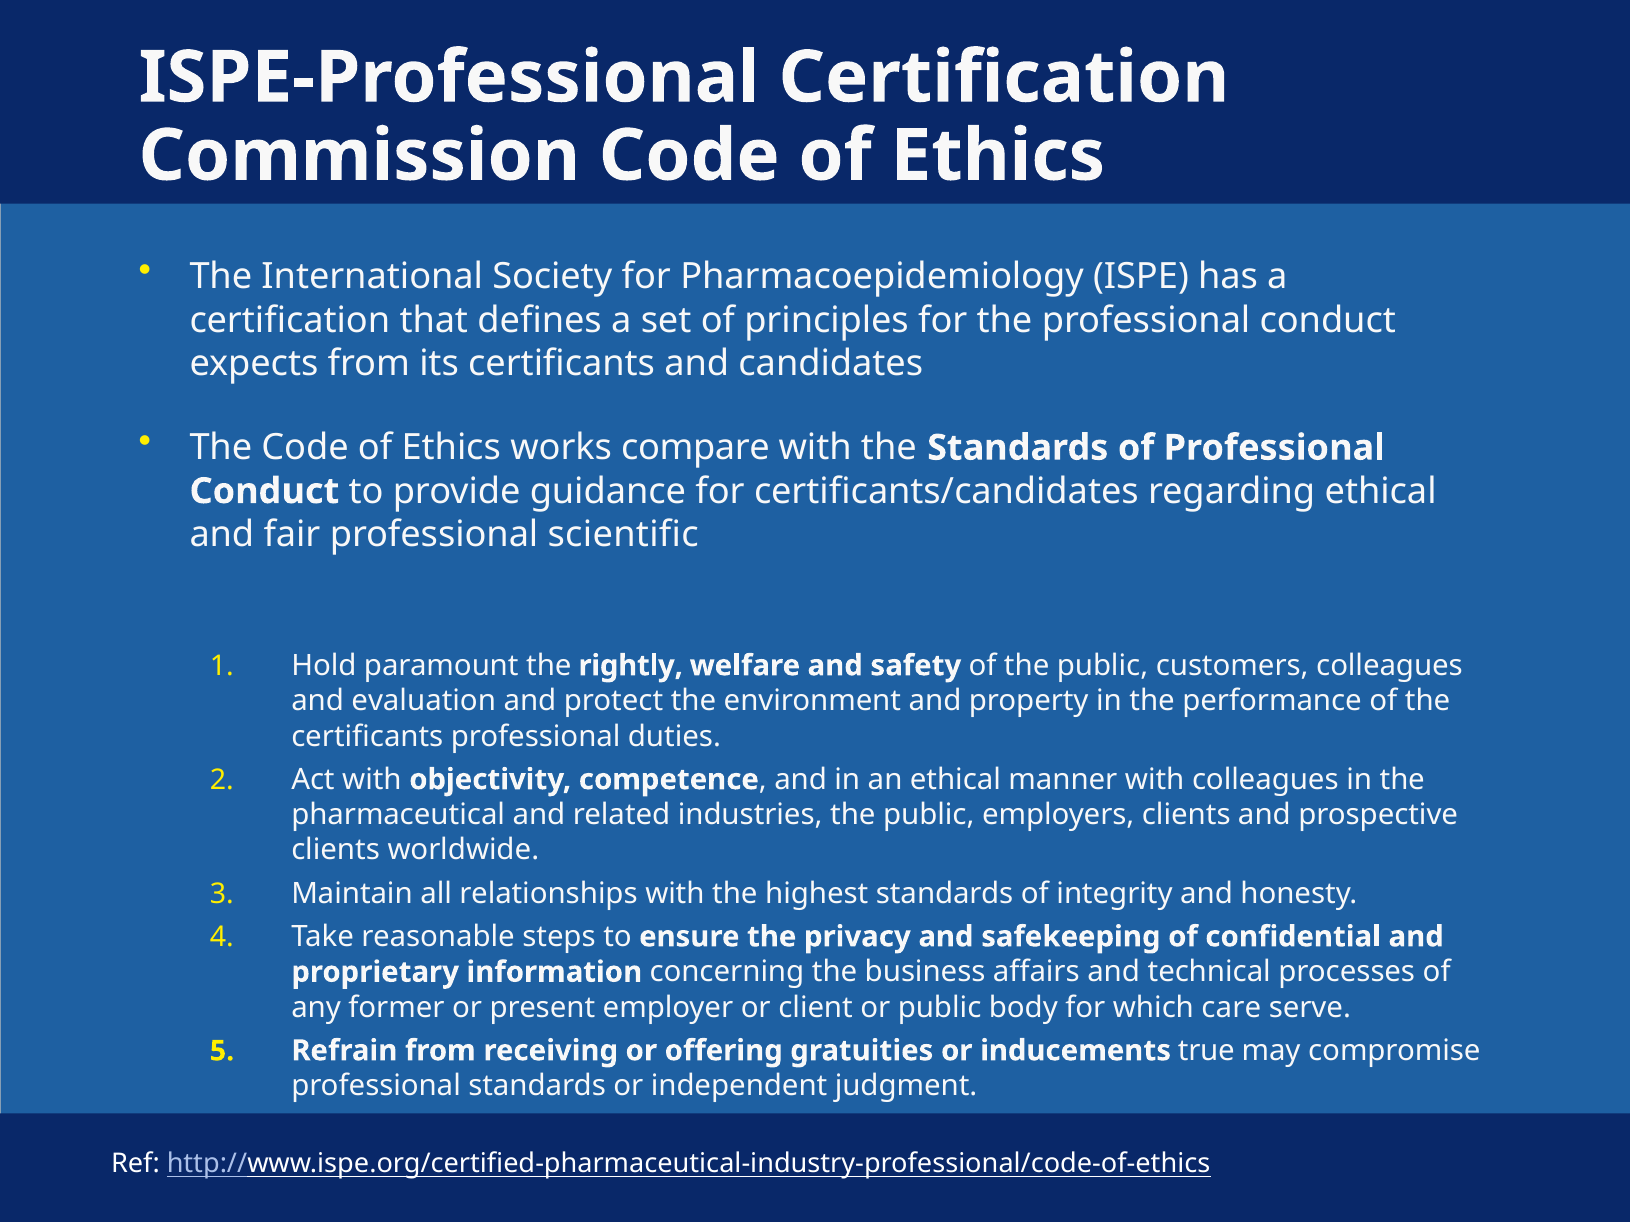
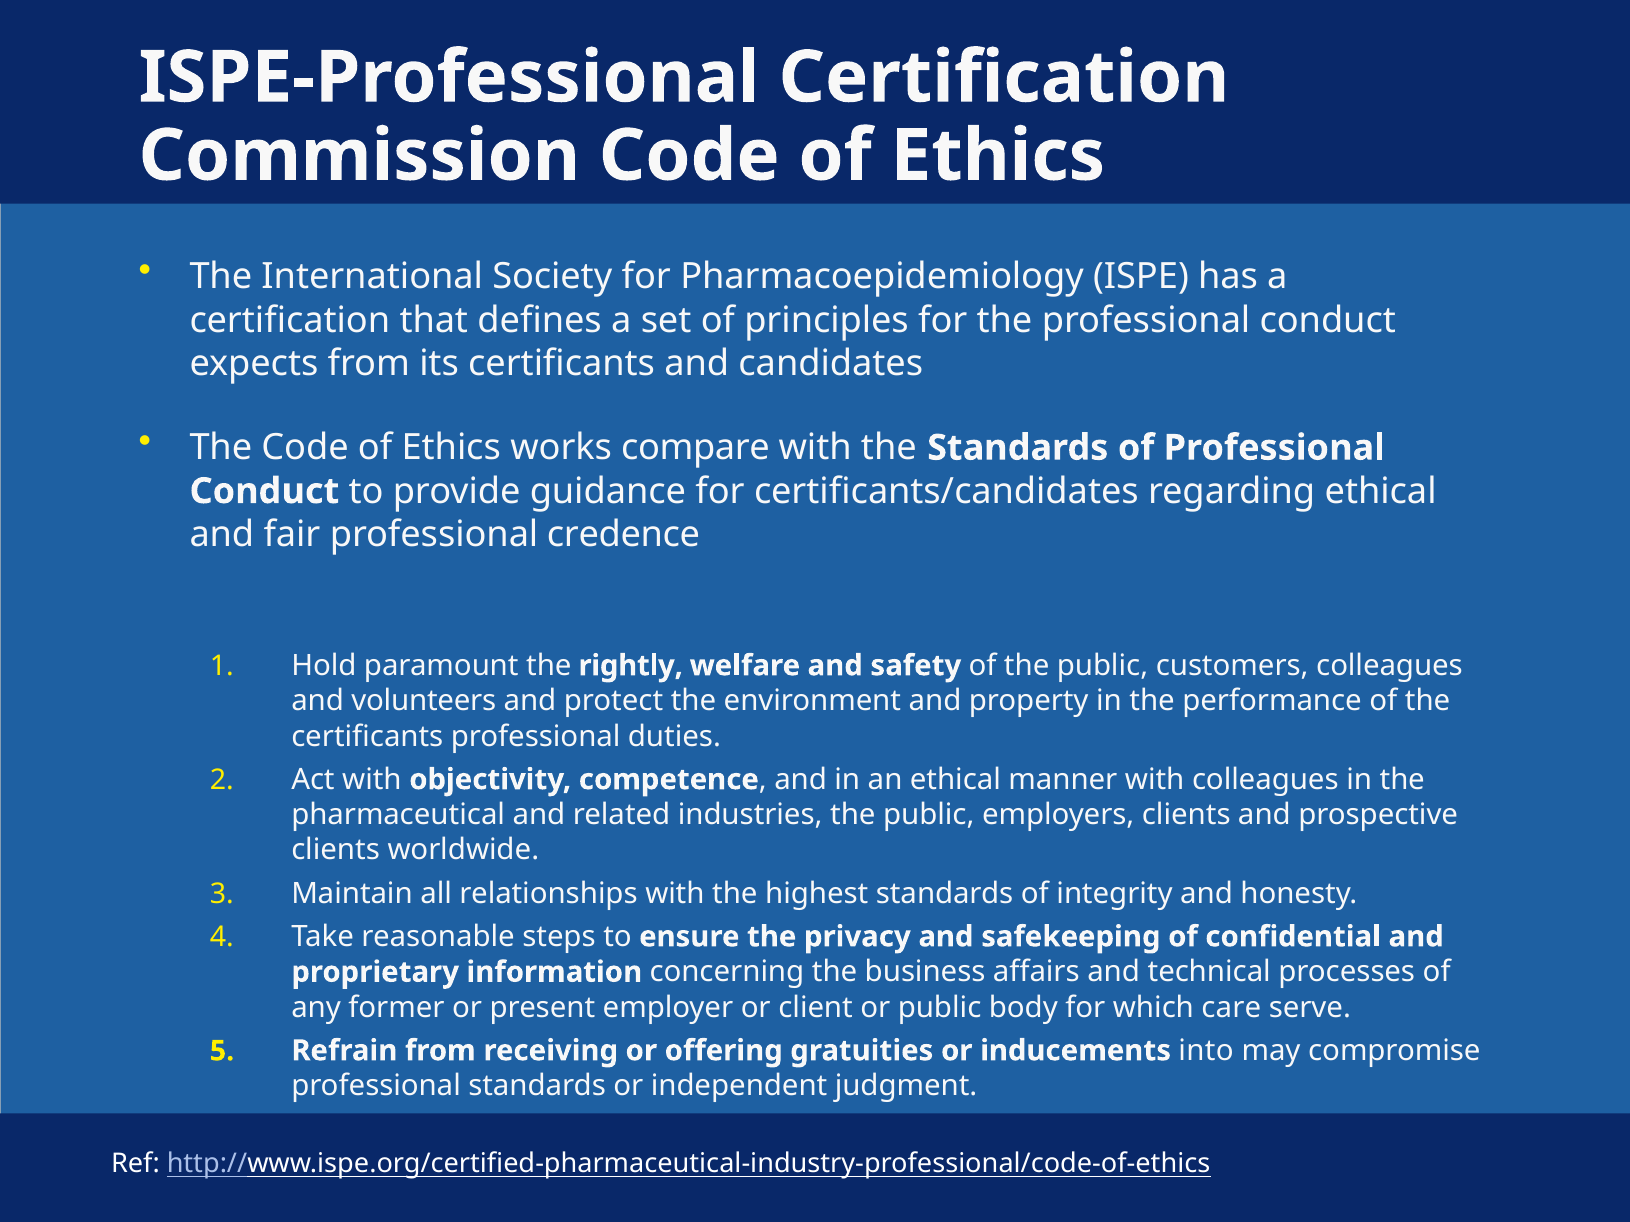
scientific: scientific -> credence (623, 535)
evaluation: evaluation -> volunteers (424, 701)
true: true -> into (1206, 1051)
